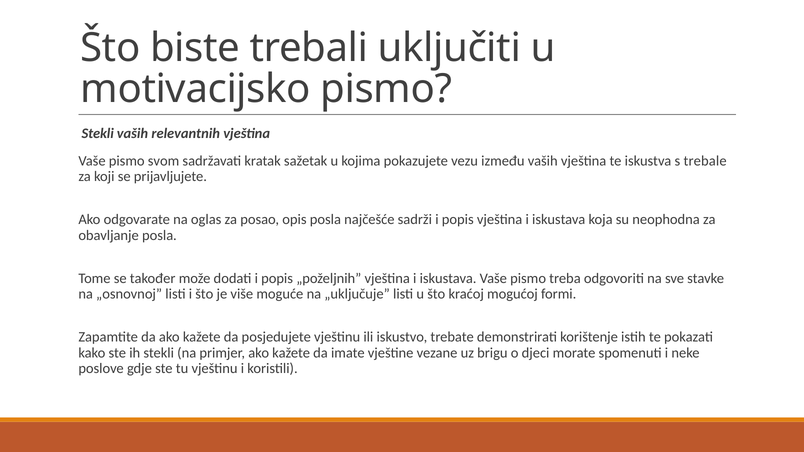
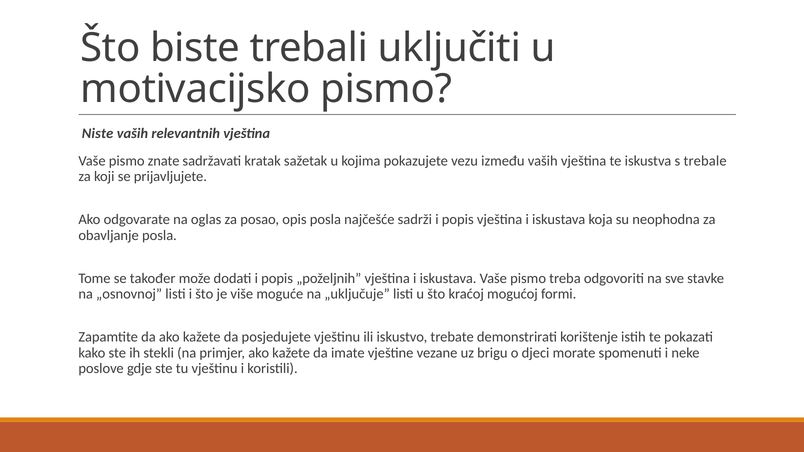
Stekli: Stekli -> Niste (98, 134)
svom: svom -> znate (164, 161)
